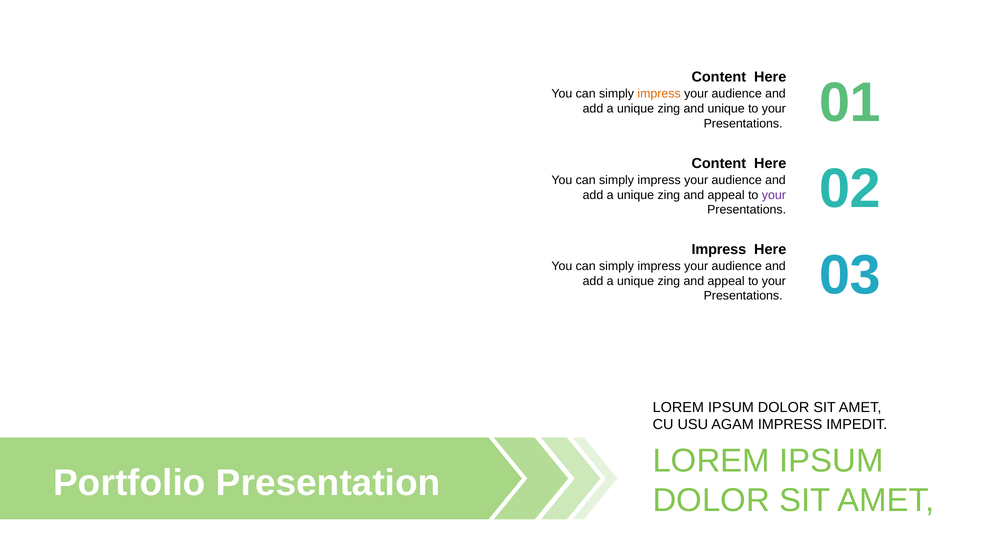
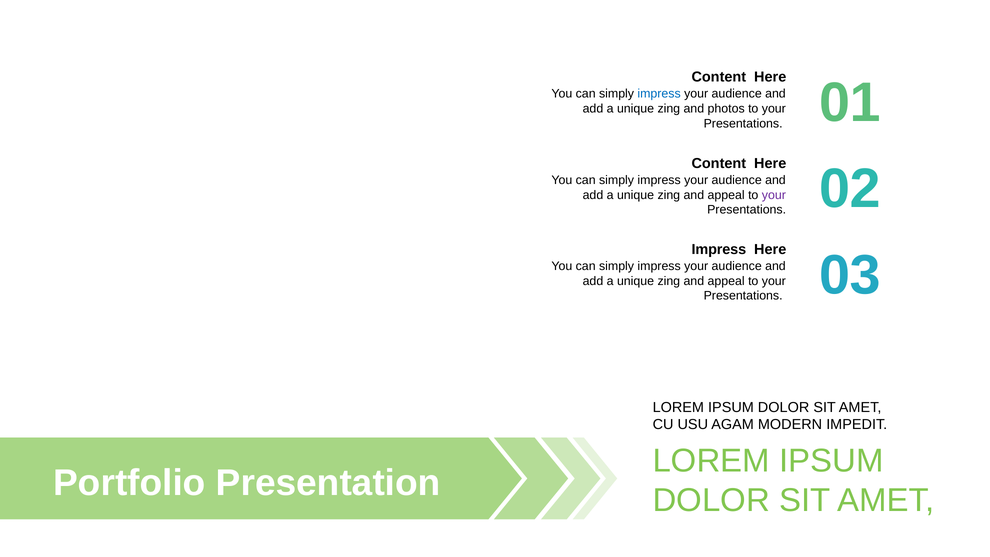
impress colour: orange -> blue (659, 94)
and unique: unique -> photos (726, 109)
AGAM IMPRESS: IMPRESS -> MODERN (790, 425)
